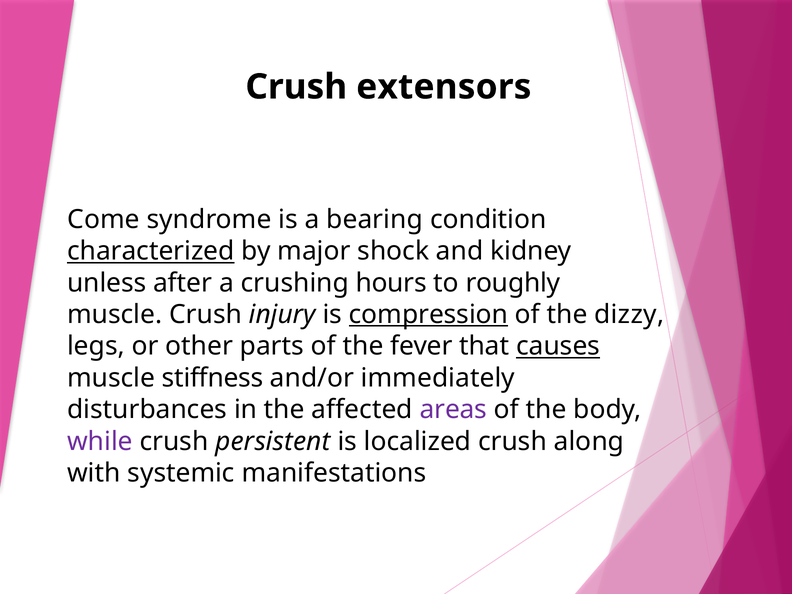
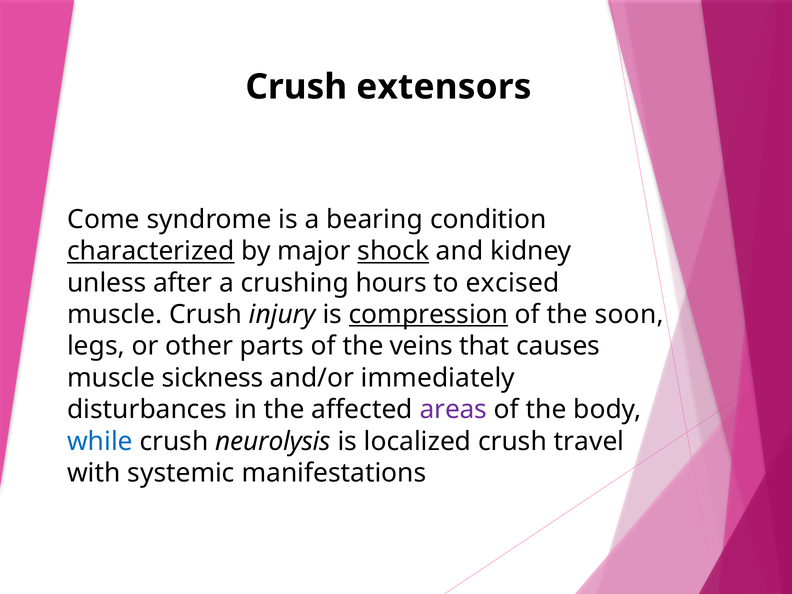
shock underline: none -> present (393, 251)
roughly: roughly -> excised (513, 283)
dizzy: dizzy -> soon (629, 315)
fever: fever -> veins (421, 346)
causes underline: present -> none (558, 346)
stiffness: stiffness -> sickness (213, 378)
while colour: purple -> blue (100, 441)
persistent: persistent -> neurolysis (273, 441)
along: along -> travel (589, 441)
